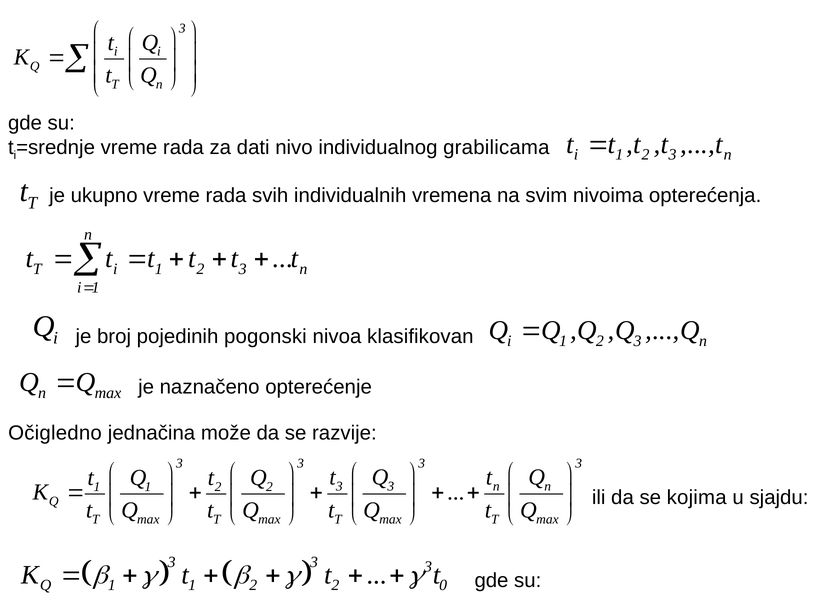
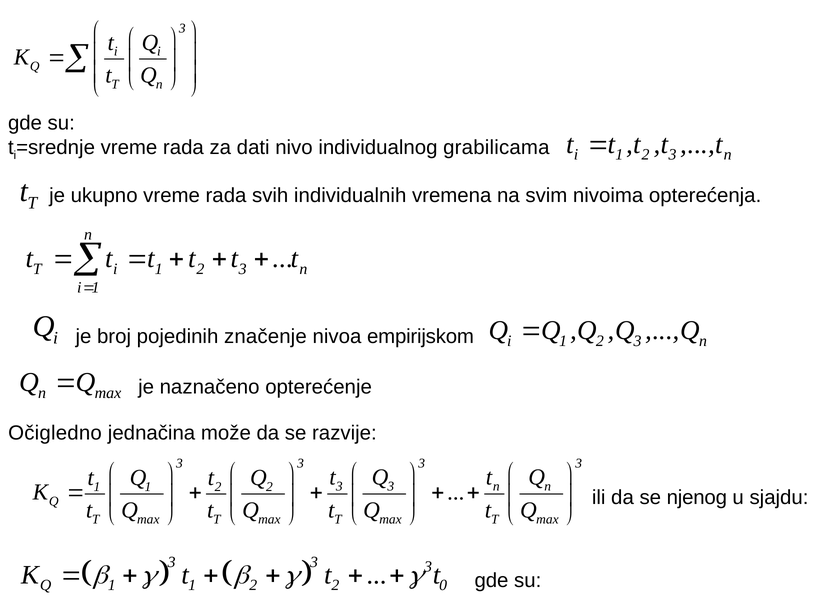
pogonski: pogonski -> značenje (265, 337)
klasifikovan: klasifikovan -> empirijskom (420, 337)
kojima: kojima -> njenog (697, 498)
